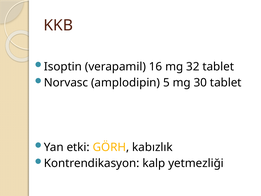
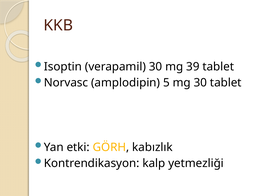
verapamil 16: 16 -> 30 (156, 66)
32: 32 -> 39 (193, 66)
